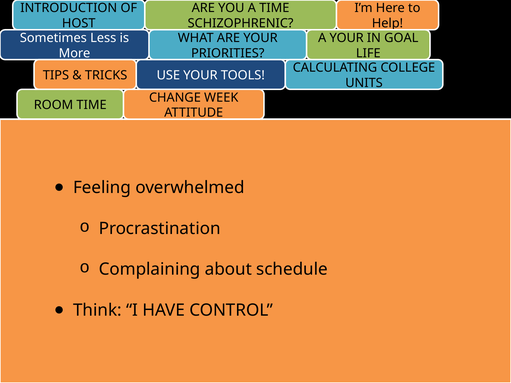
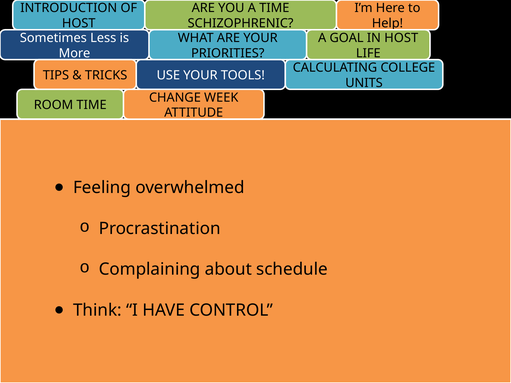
A YOUR: YOUR -> GOAL (347, 38)
IN GOAL: GOAL -> HOST (401, 38)
